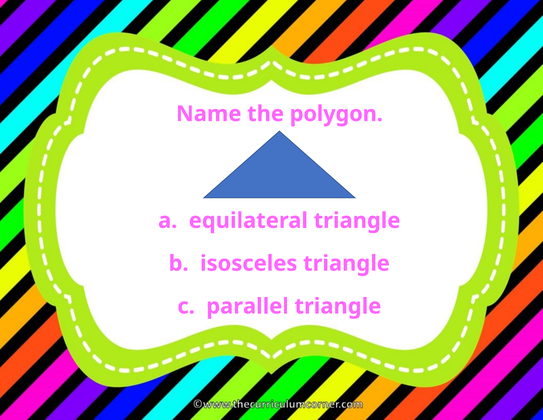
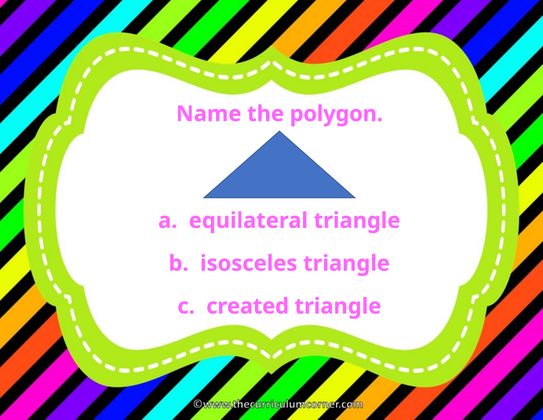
parallel: parallel -> created (248, 306)
